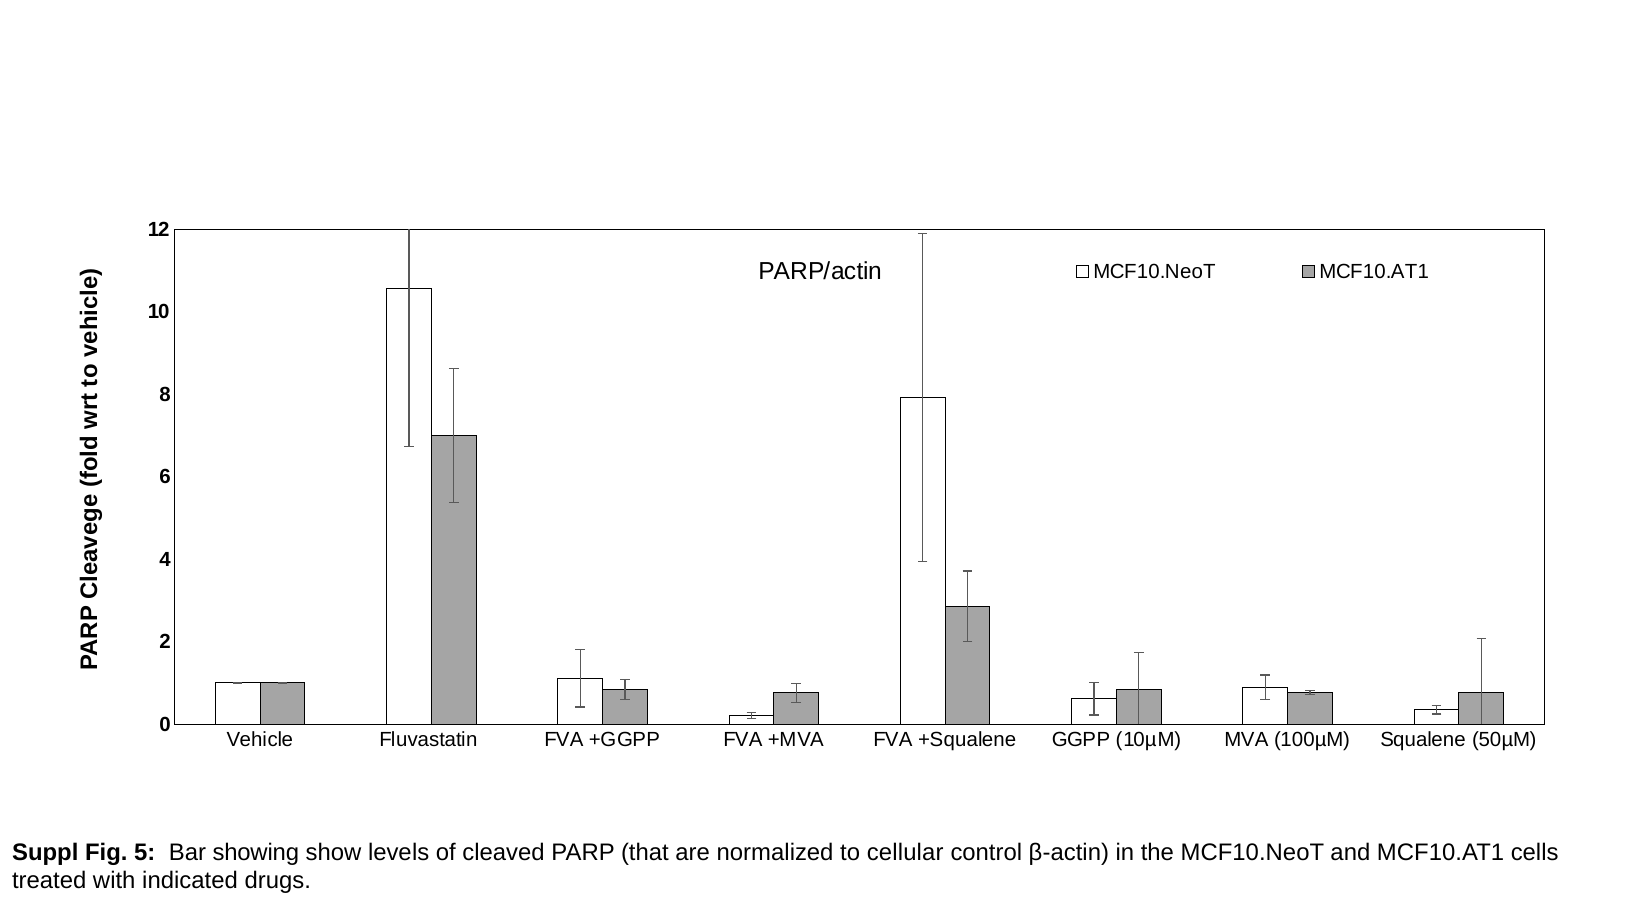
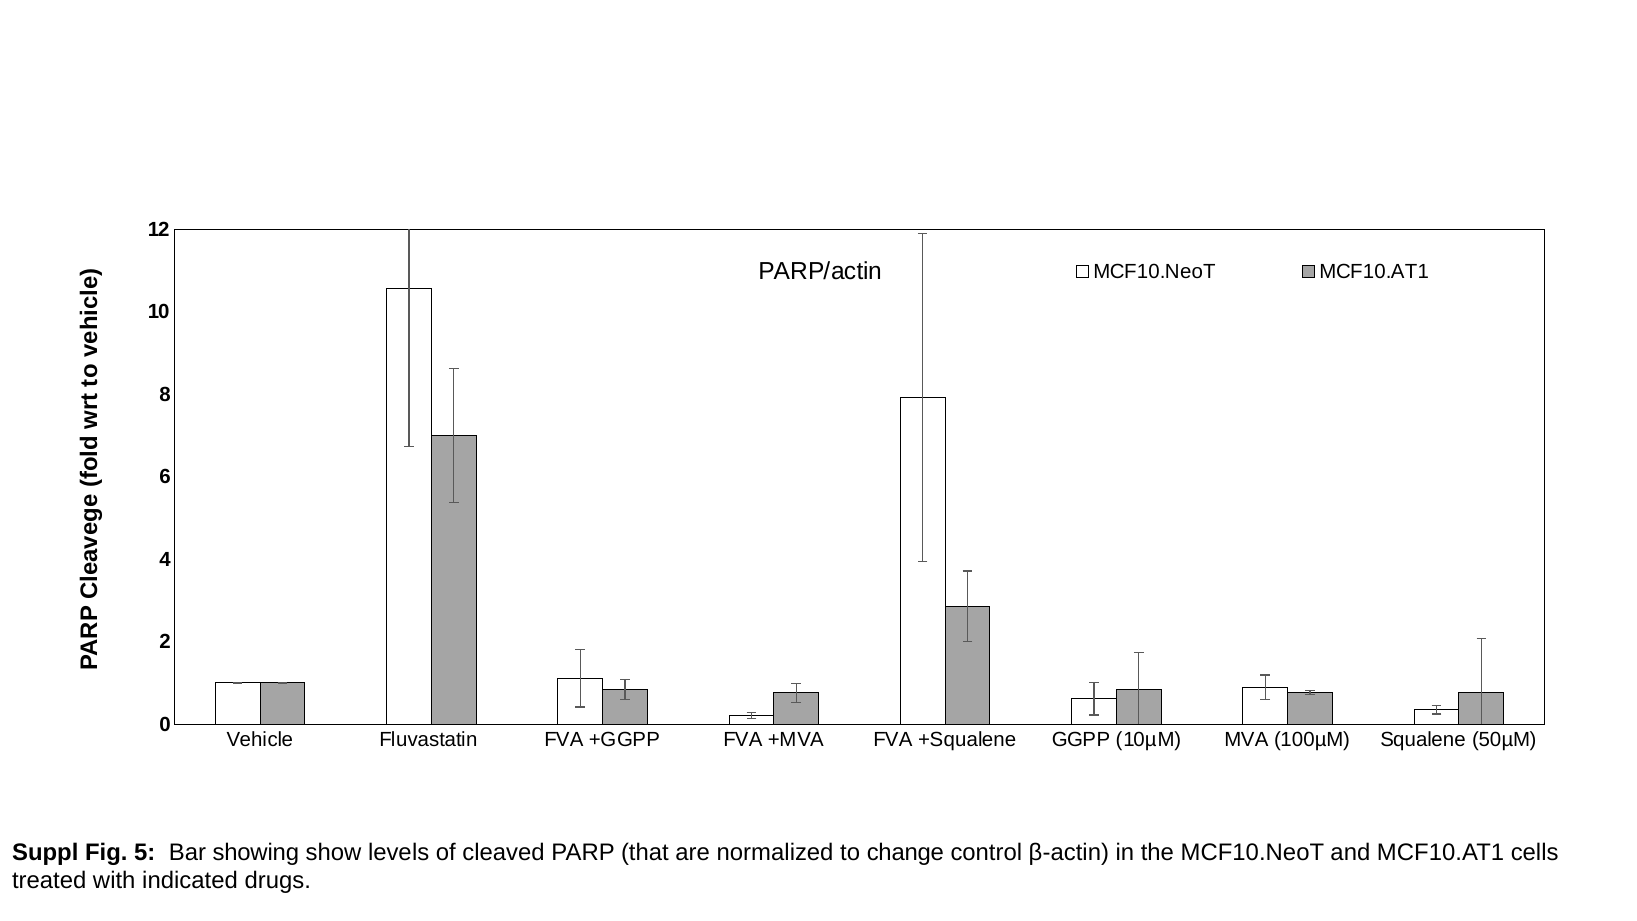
cellular: cellular -> change (905, 852)
